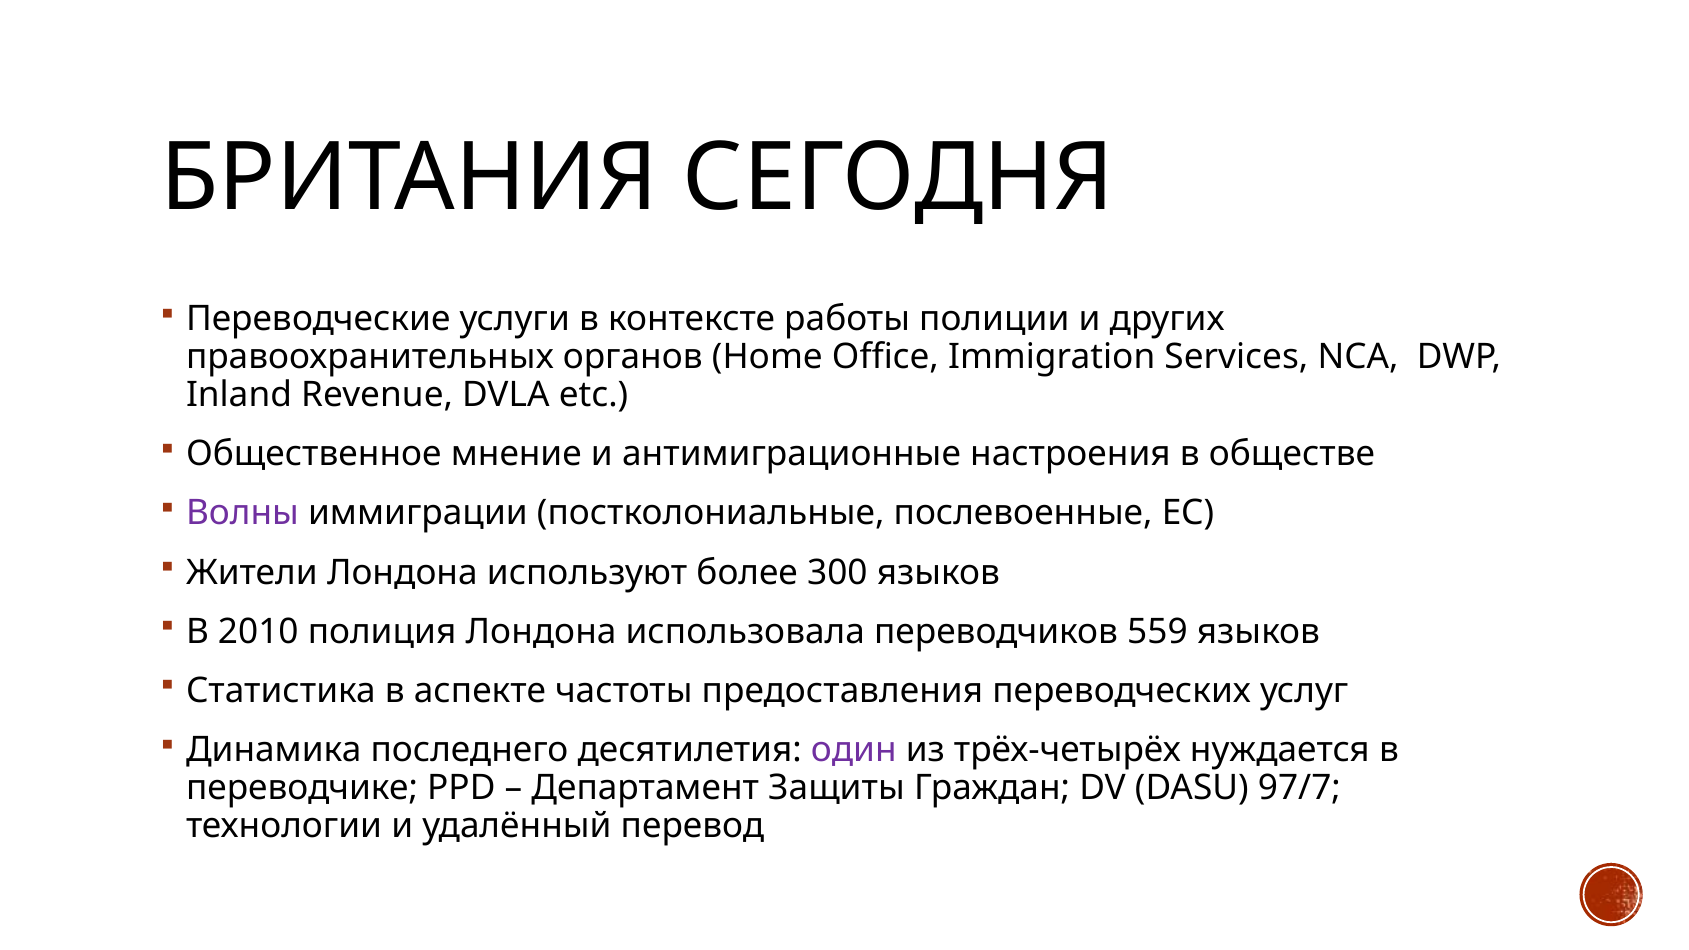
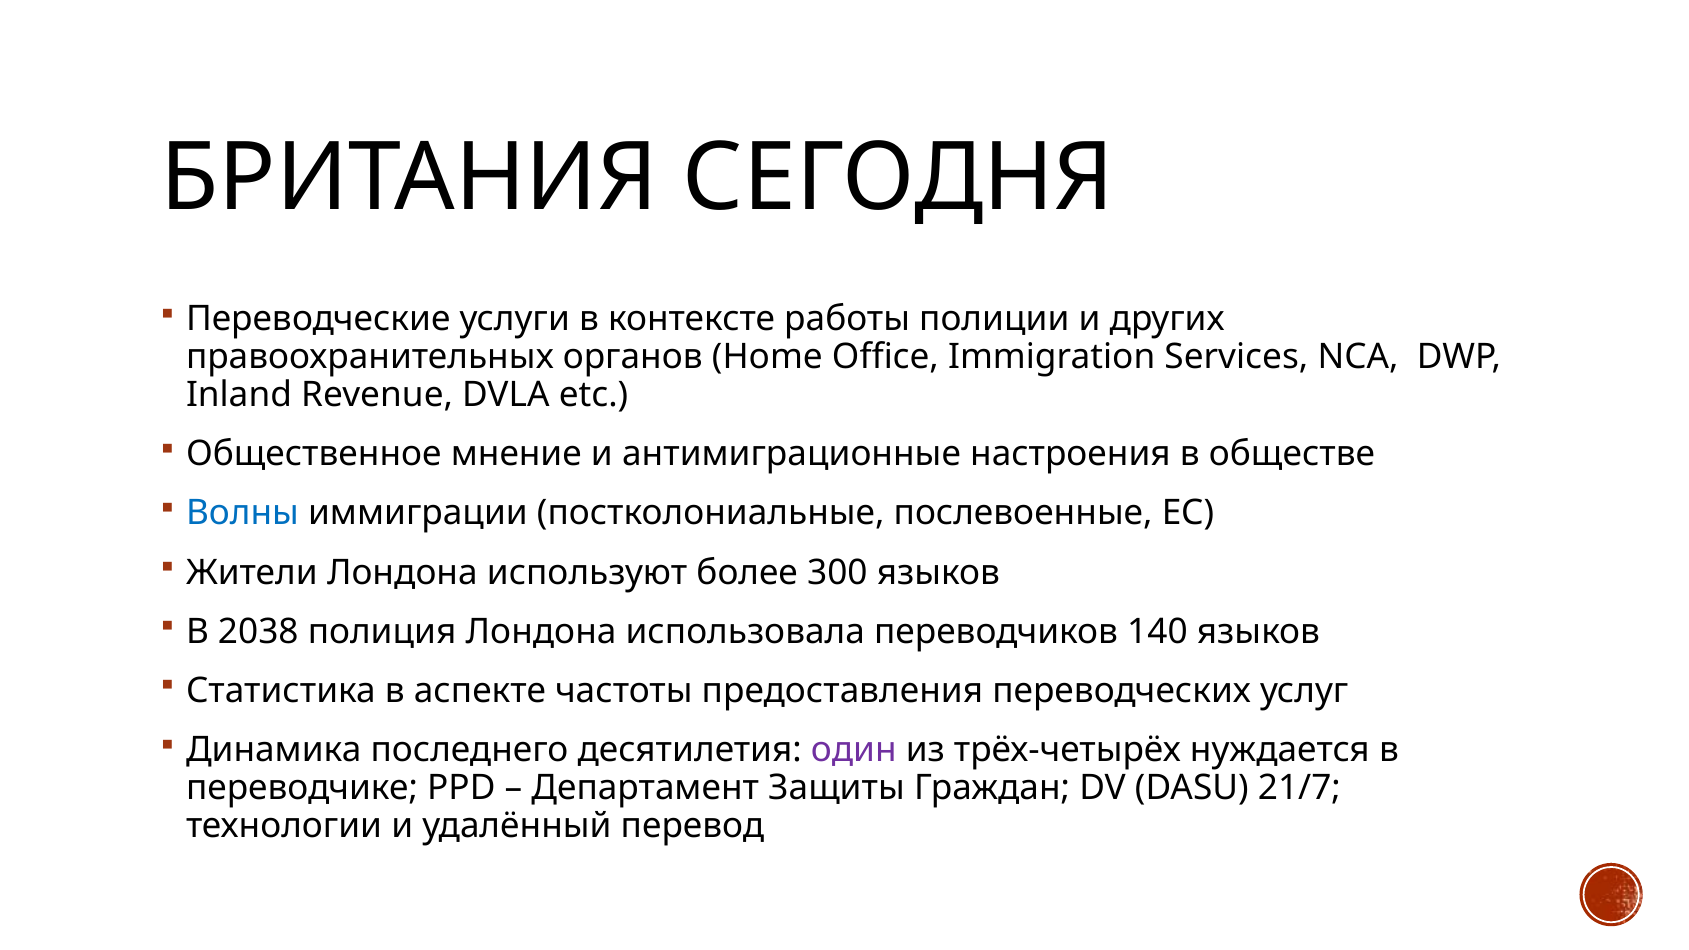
Волны colour: purple -> blue (242, 513)
2010: 2010 -> 2038 (258, 632)
559: 559 -> 140 (1157, 632)
97/7: 97/7 -> 21/7 (1299, 788)
